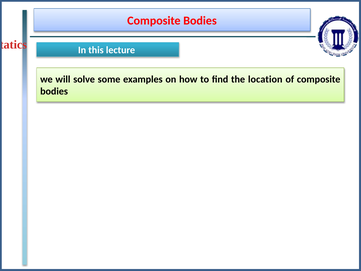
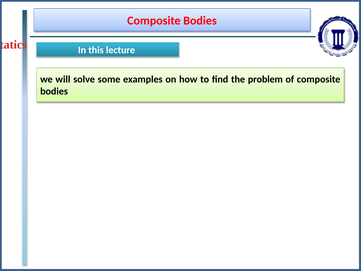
location: location -> problem (265, 79)
